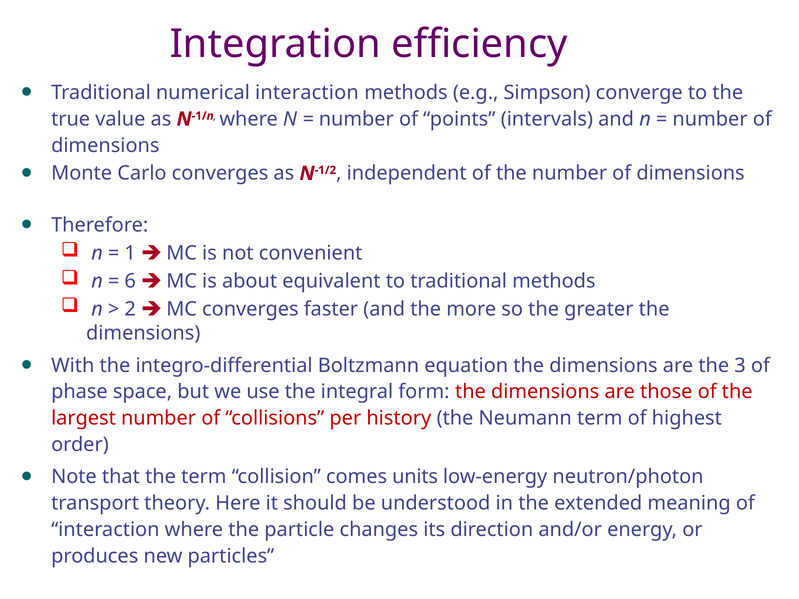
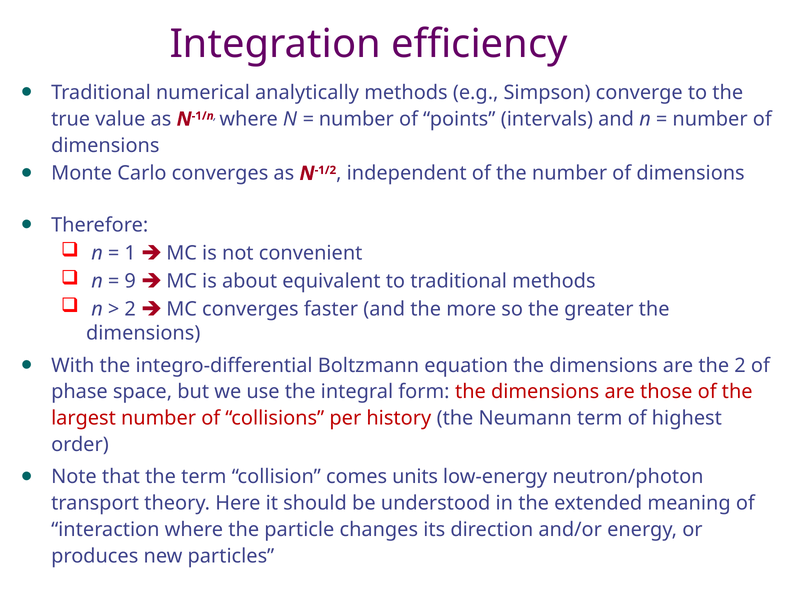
numerical interaction: interaction -> analytically (307, 93)
6: 6 -> 9 (130, 281)
the 3: 3 -> 2 (740, 366)
